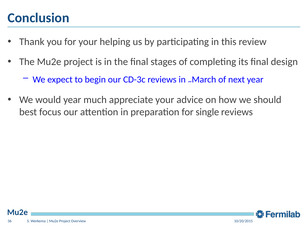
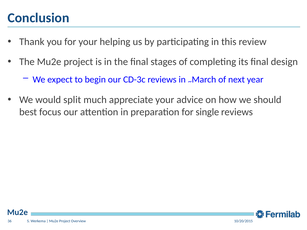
would year: year -> split (72, 100)
